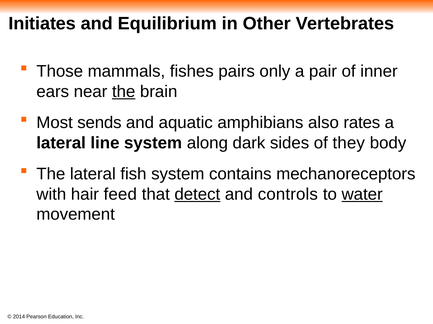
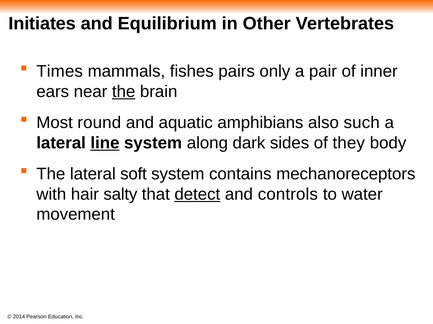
Those: Those -> Times (60, 72)
sends: sends -> round (99, 123)
rates: rates -> such (362, 123)
line underline: none -> present (105, 143)
fish: fish -> soft (134, 174)
feed: feed -> salty (120, 195)
water underline: present -> none (362, 195)
